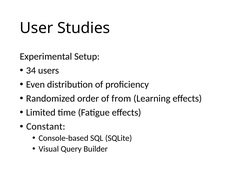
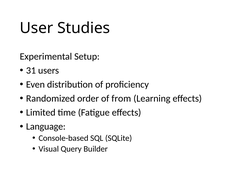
34: 34 -> 31 (31, 71)
Constant: Constant -> Language (46, 127)
